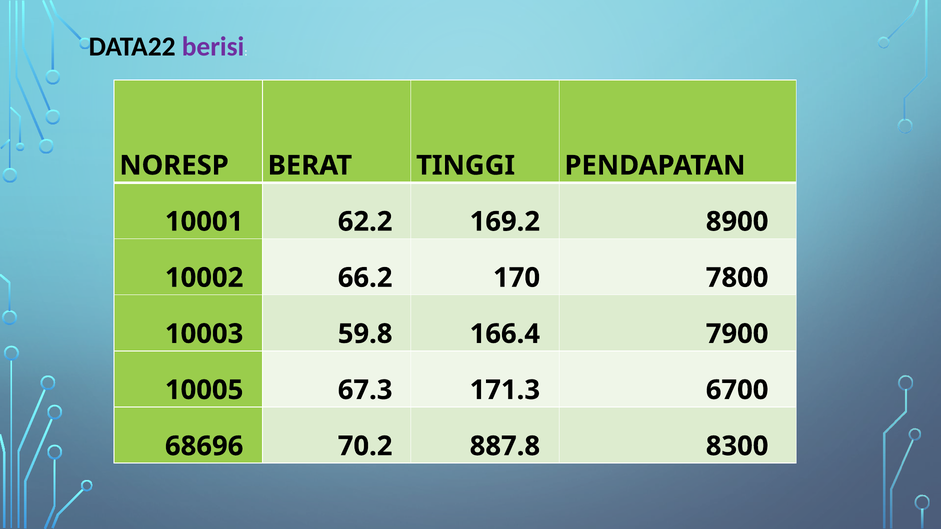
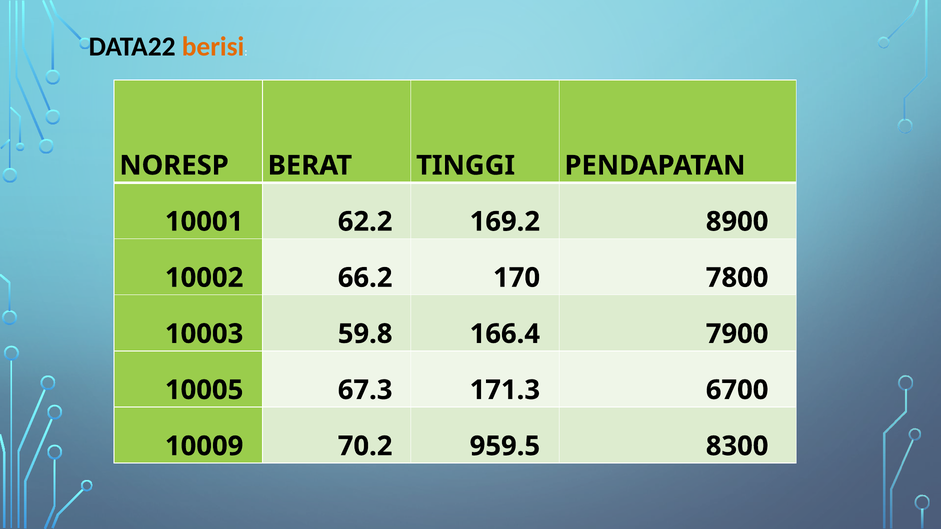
berisi colour: purple -> orange (213, 47)
68696: 68696 -> 10009 (204, 446)
887.8: 887.8 -> 959.5 (505, 446)
